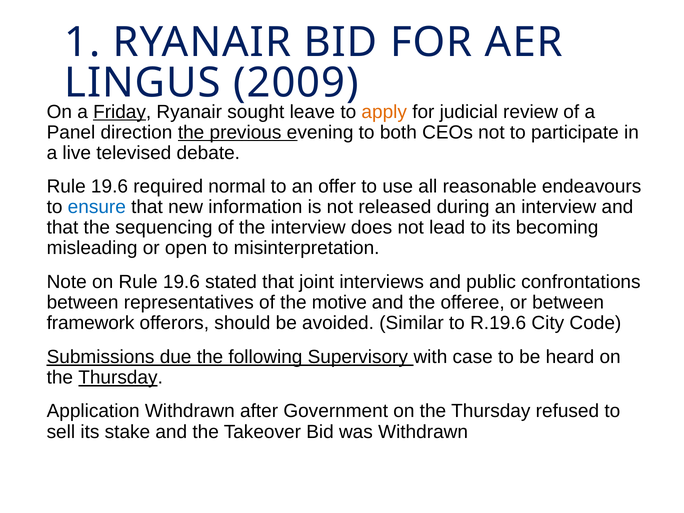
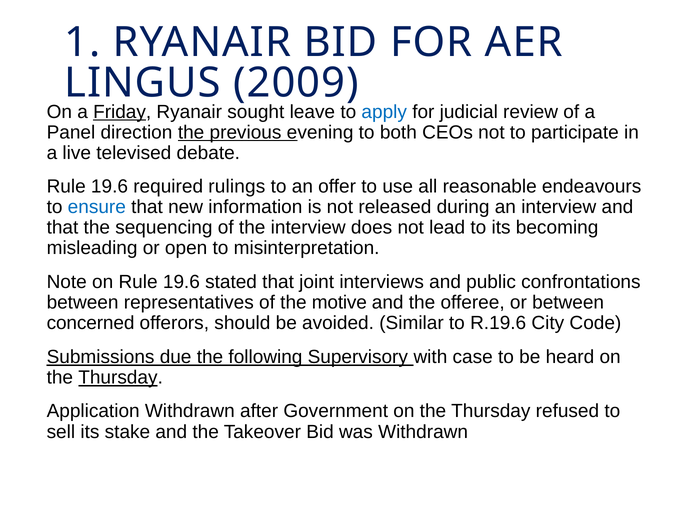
apply colour: orange -> blue (384, 112)
normal: normal -> rulings (237, 187)
framework: framework -> concerned (91, 323)
